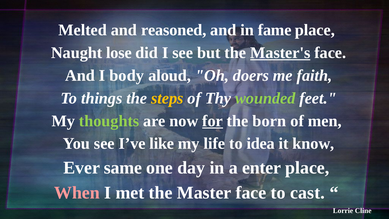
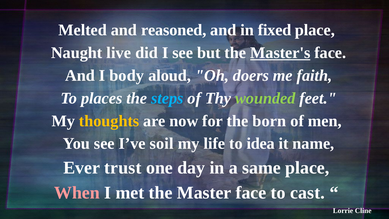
fame: fame -> fixed (275, 30)
lose: lose -> live (119, 53)
things: things -> places (102, 98)
steps colour: yellow -> light blue (167, 98)
thoughts colour: light green -> yellow (109, 121)
for underline: present -> none (213, 121)
like: like -> soil (162, 144)
know: know -> name (313, 144)
same: same -> trust (123, 168)
enter: enter -> same (261, 168)
